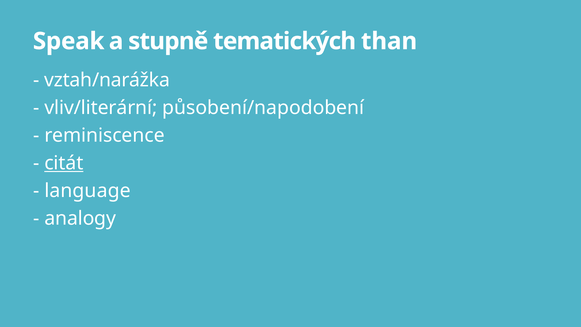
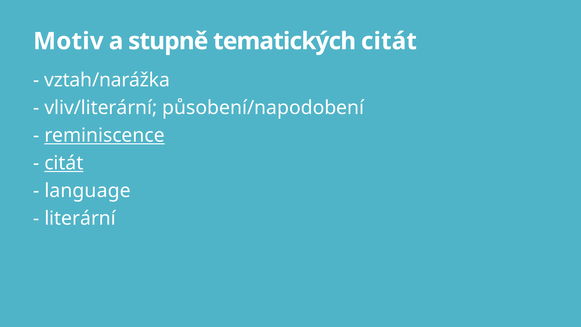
Speak: Speak -> Motiv (68, 41)
tematických than: than -> citát (389, 41)
reminiscence underline: none -> present (105, 135)
analogy: analogy -> literární (80, 218)
